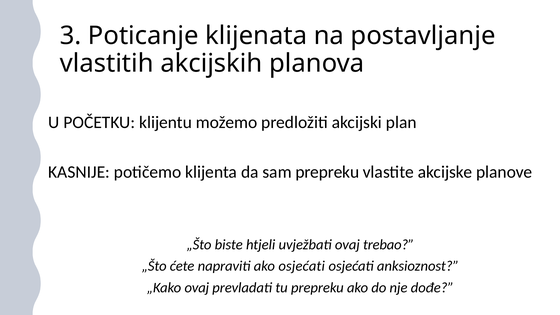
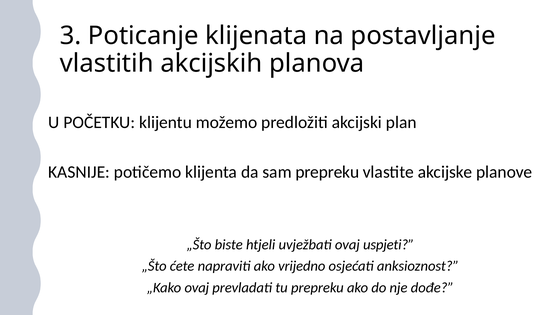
trebao: trebao -> uspjeti (389, 245)
ako osjećati: osjećati -> vrijedno (302, 266)
